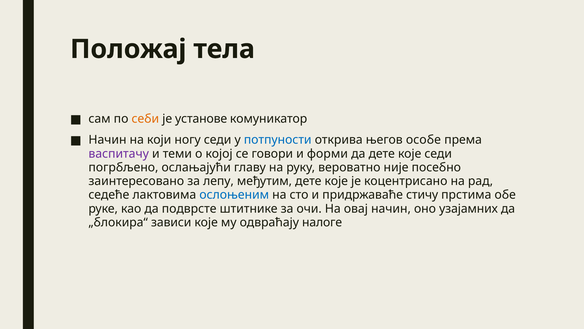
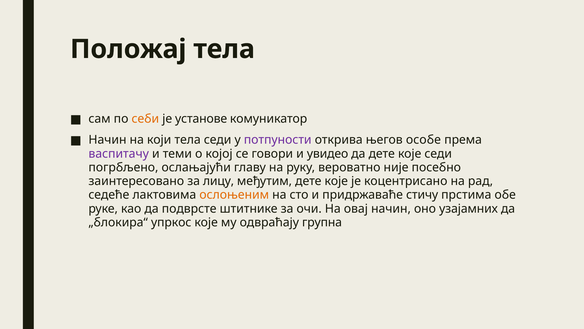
који ногу: ногу -> тела (188, 140)
потпуности colour: blue -> purple (278, 140)
форми: форми -> увидео (328, 153)
лепу: лепу -> лицу (219, 181)
ослоњеним colour: blue -> orange (234, 195)
зависи: зависи -> упркос (171, 222)
налоге: налоге -> групна (322, 222)
